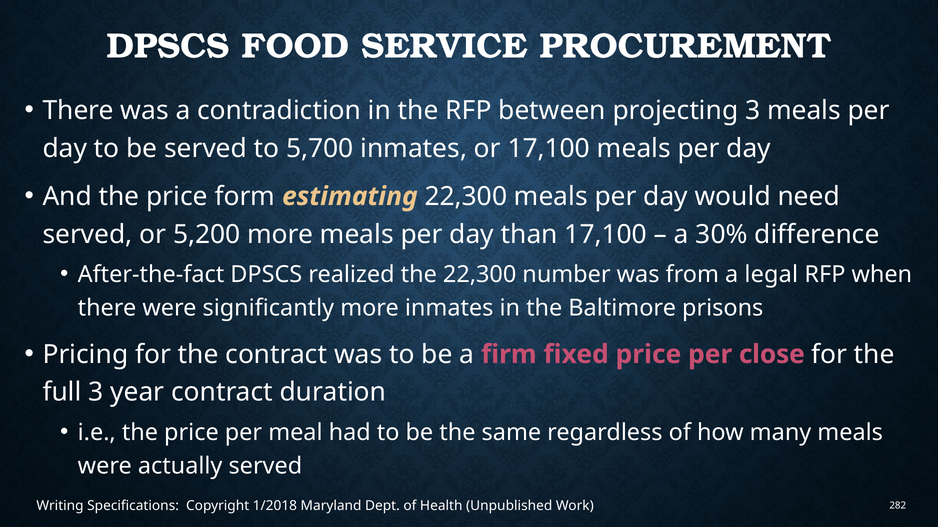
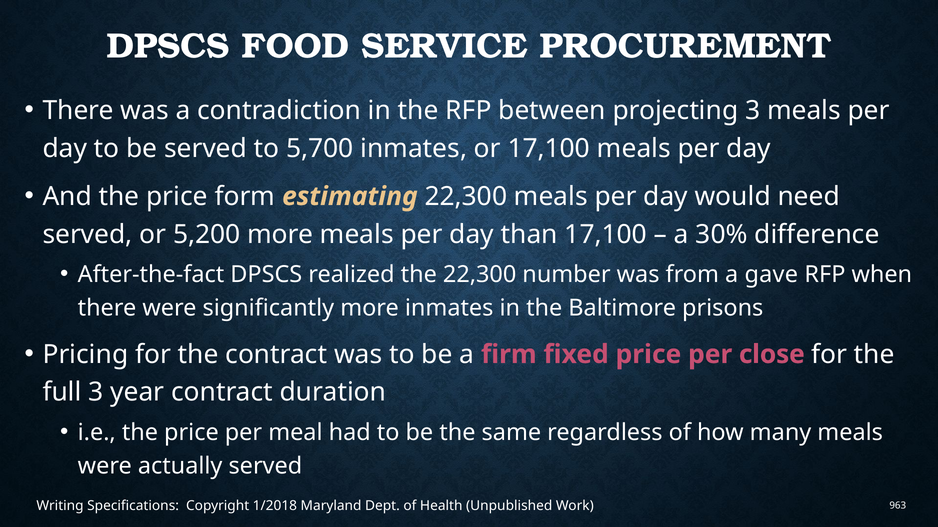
legal: legal -> gave (771, 275)
282: 282 -> 963 (898, 506)
